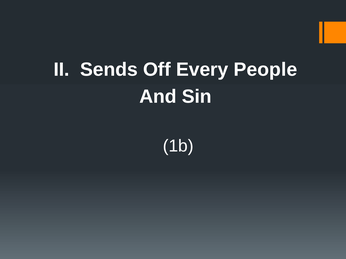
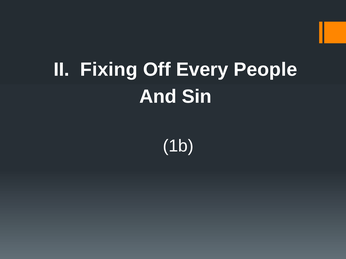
Sends: Sends -> Fixing (109, 70)
